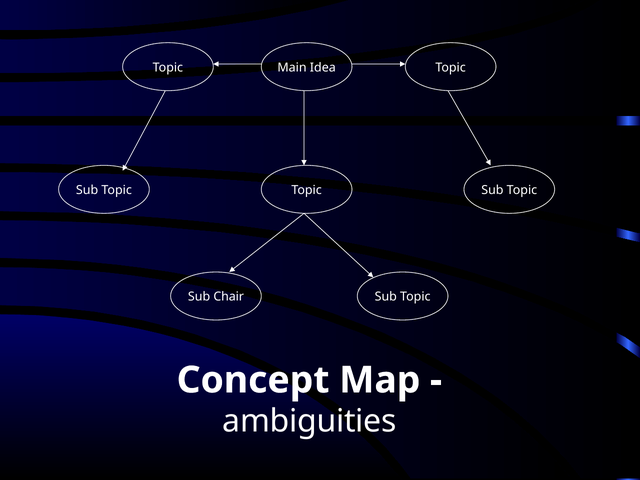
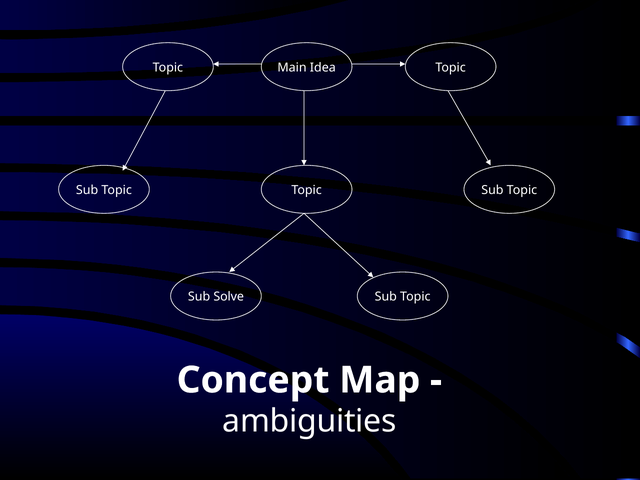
Chair: Chair -> Solve (229, 297)
